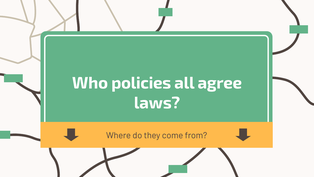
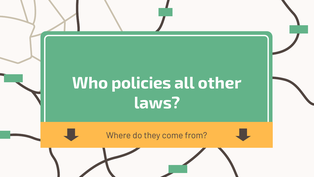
agree: agree -> other (220, 83)
